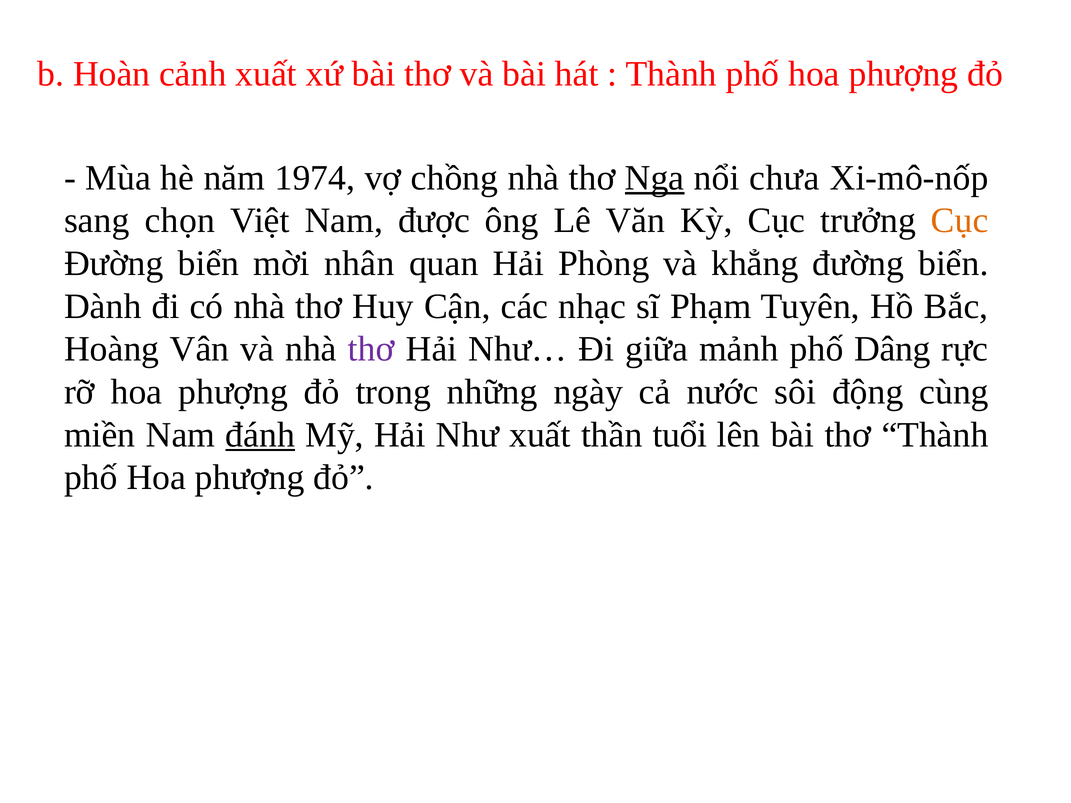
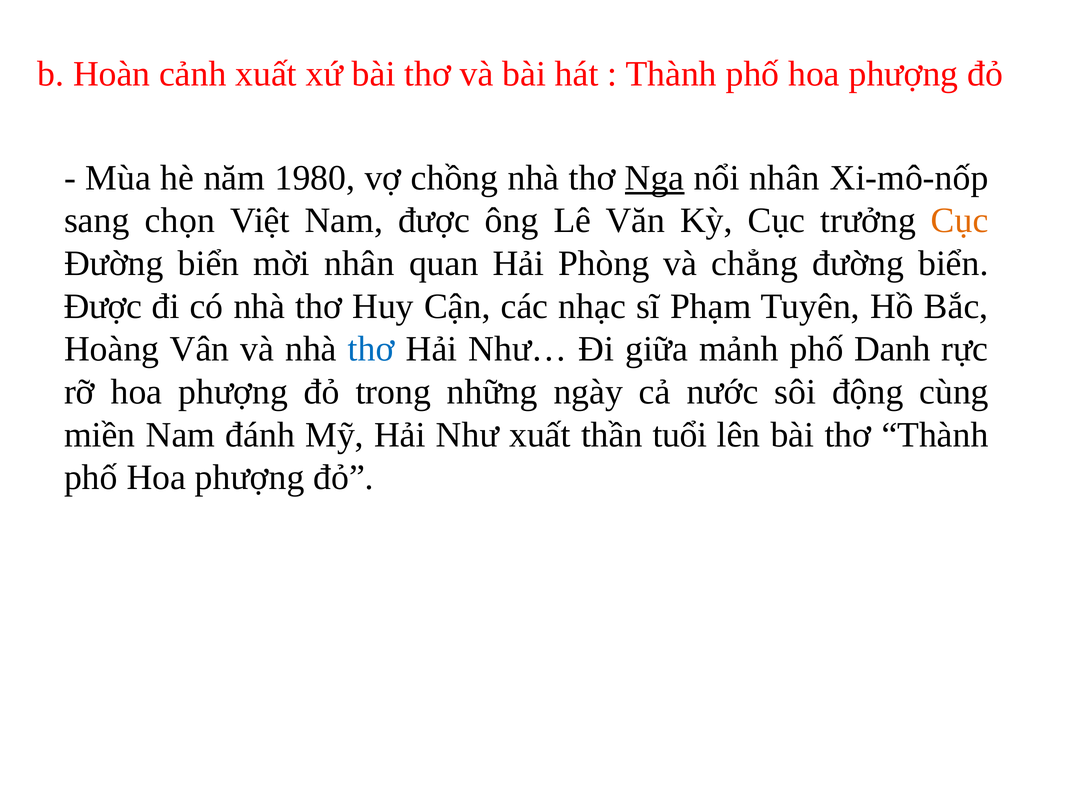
1974: 1974 -> 1980 (315, 178)
nổi chưa: chưa -> nhân (784, 178)
khẳng: khẳng -> chẳng (755, 264)
Dành: Dành -> Được (103, 306)
thơ colour: purple -> blue (371, 349)
Dâng: Dâng -> Danh (892, 349)
đánh underline: present -> none (260, 435)
